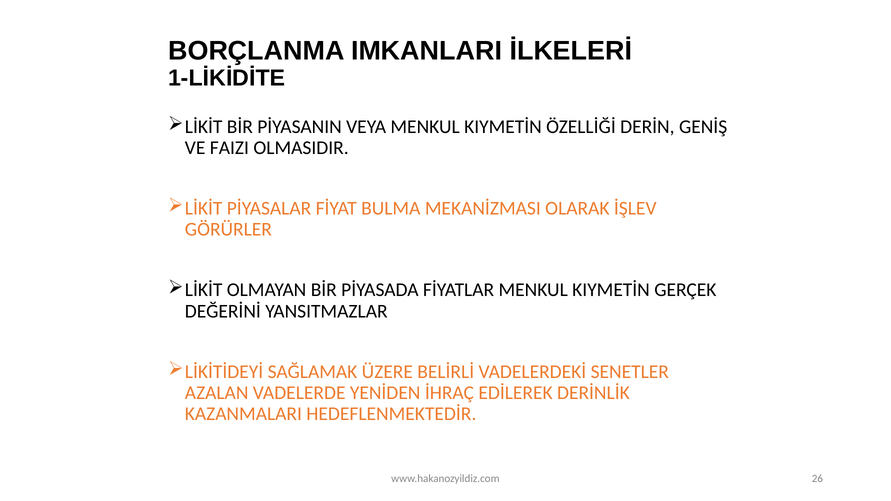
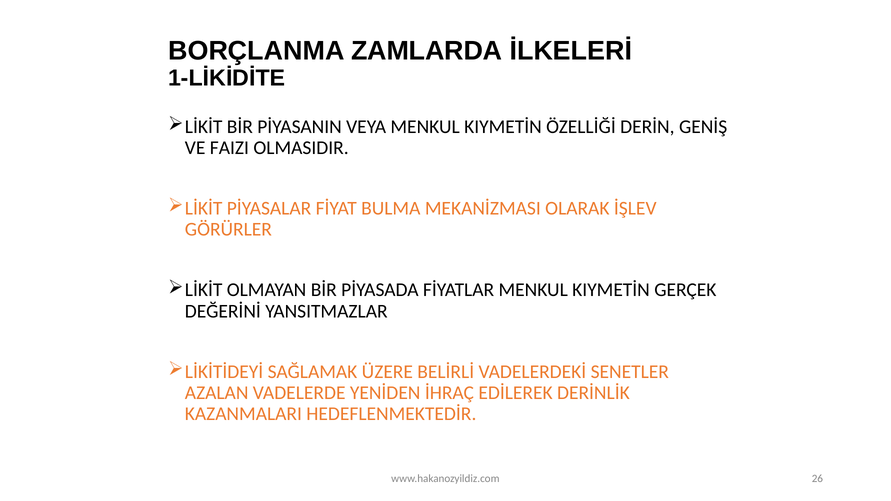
IMKANLARI: IMKANLARI -> ZAMLARDA (427, 51)
